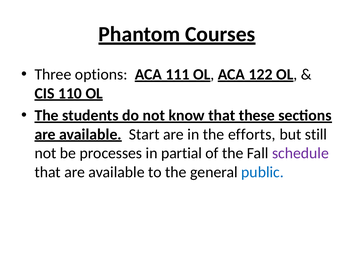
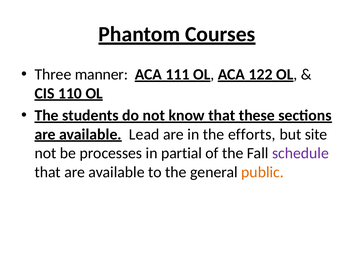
options: options -> manner (101, 74)
Start: Start -> Lead (144, 134)
still: still -> site (316, 134)
public colour: blue -> orange (263, 172)
